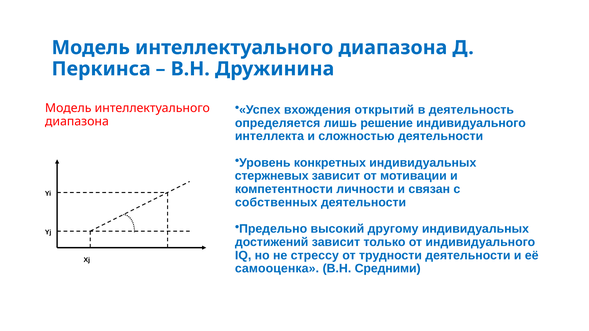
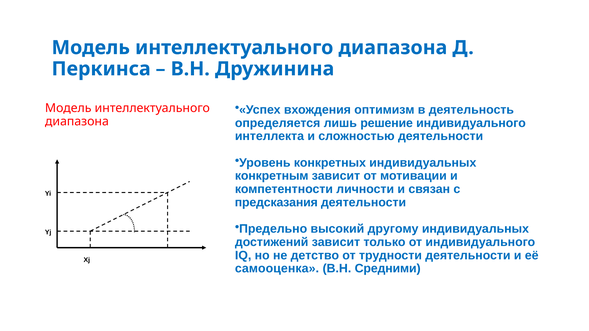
открытий: открытий -> оптимизм (384, 110)
стержневых: стержневых -> конкретным (272, 176)
собственных: собственных -> предсказания (276, 203)
стрессу: стрессу -> детство (315, 256)
